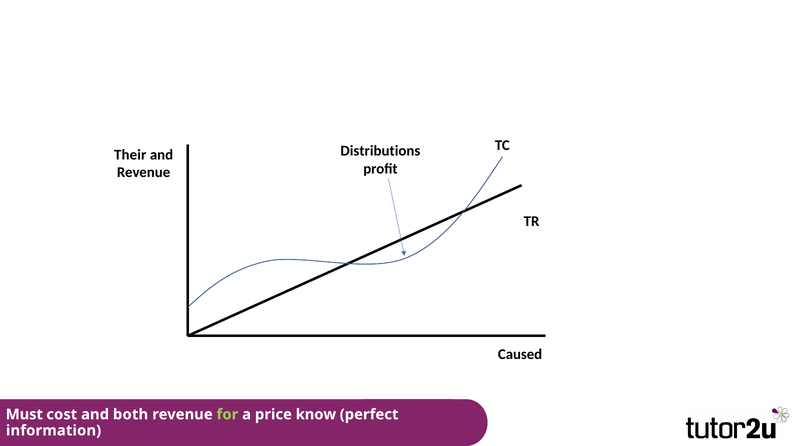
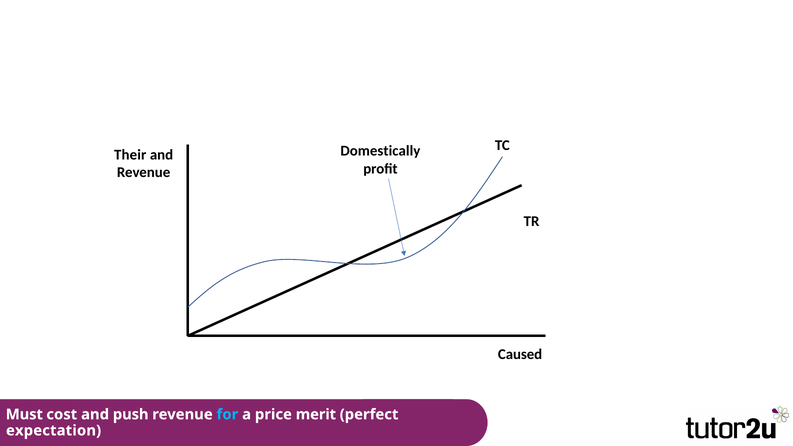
Distributions: Distributions -> Domestically (380, 151)
both: both -> push (131, 415)
for colour: light green -> light blue (227, 415)
know: know -> merit (316, 415)
information: information -> expectation (54, 431)
